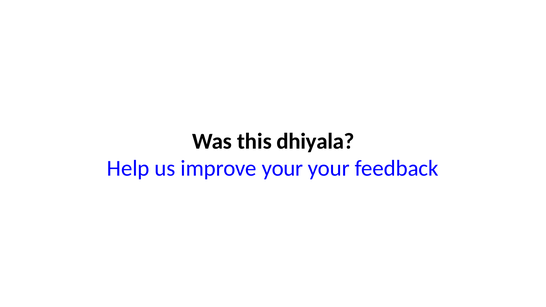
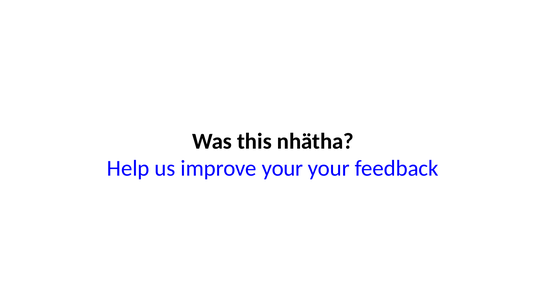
dhiyala: dhiyala -> nhätha (315, 141)
